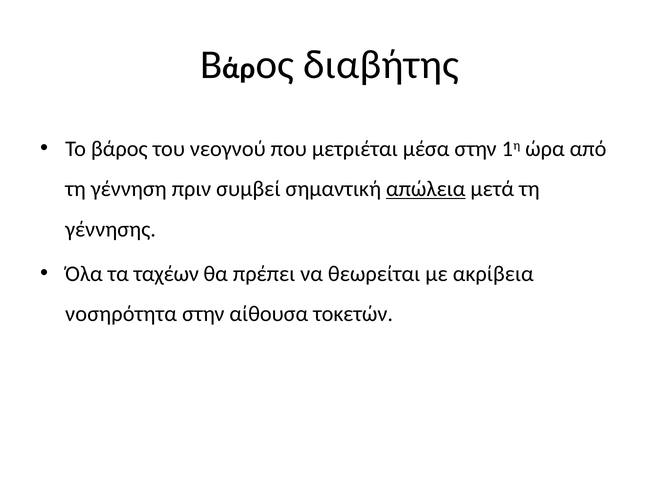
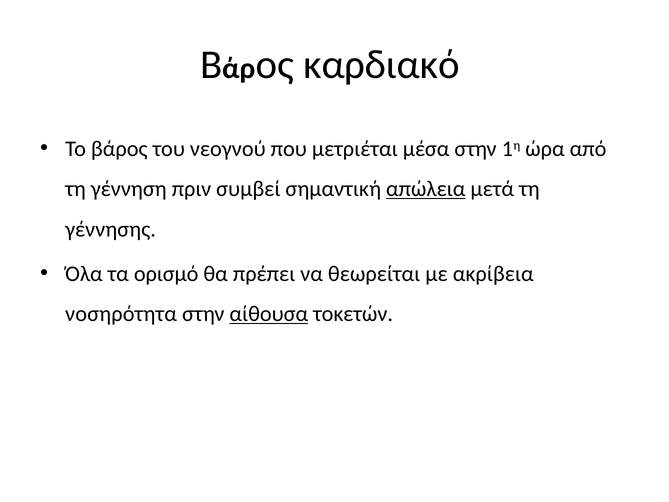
διαβήτης: διαβήτης -> καρδιακό (381, 65)
ταχέων: ταχέων -> ορισμό (166, 274)
αίθουσα underline: none -> present (269, 314)
